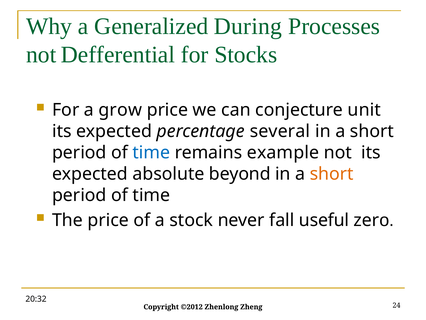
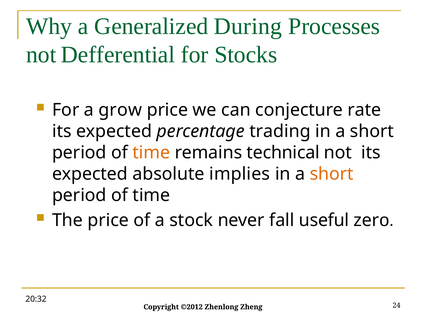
unit: unit -> rate (364, 110)
several: several -> trading (280, 131)
time colour: blue -> orange (151, 152)
example: example -> technical (283, 152)
beyond: beyond -> implies (240, 174)
